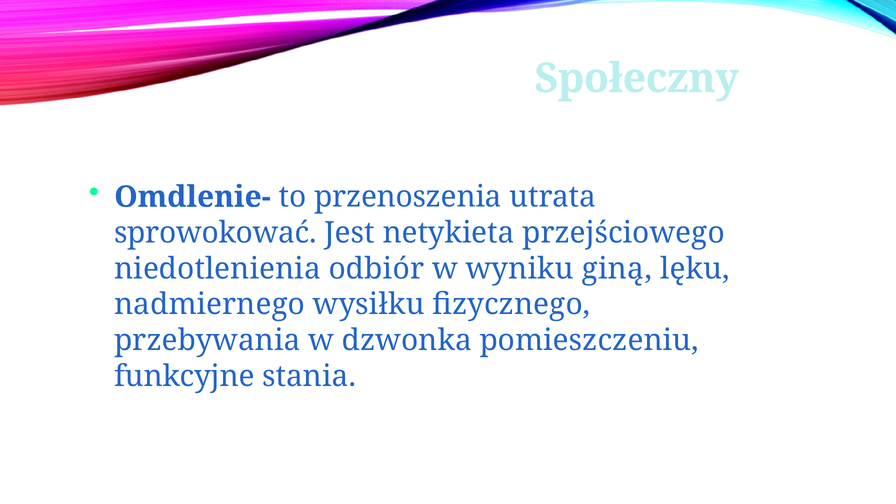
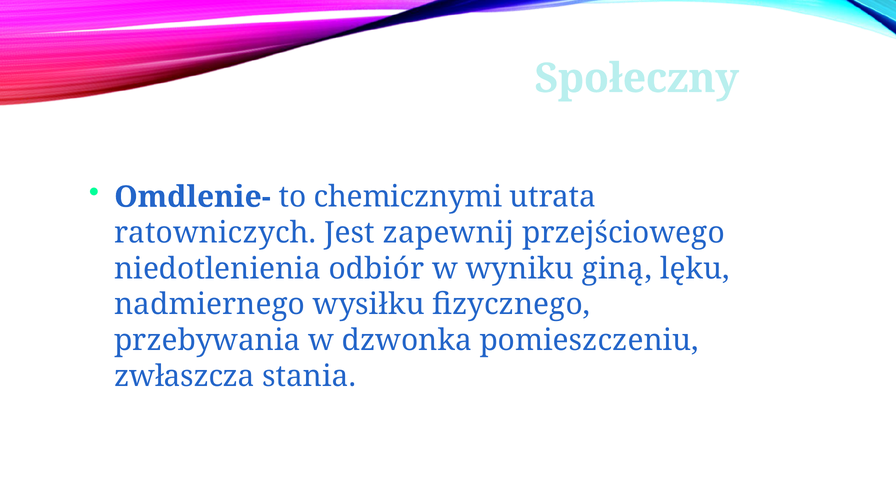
przenoszenia: przenoszenia -> chemicznymi (408, 197)
sprowokować: sprowokować -> ratowniczych (215, 233)
netykieta: netykieta -> zapewnij (448, 233)
funkcyjne: funkcyjne -> zwłaszcza (184, 376)
